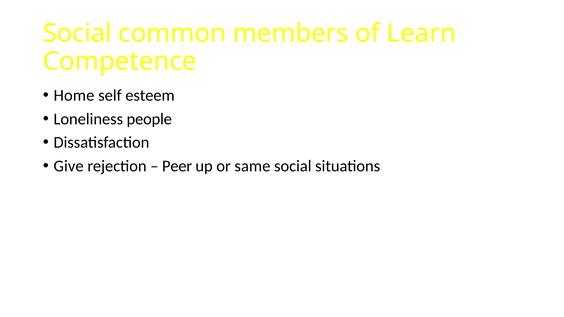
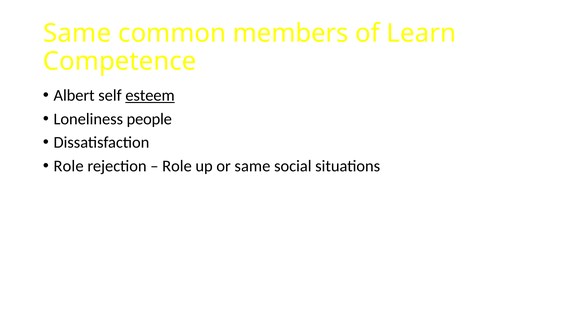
Social: Social -> Same (77, 33)
Home: Home -> Albert (74, 95)
esteem underline: none -> present (150, 95)
Give: Give -> Role (69, 166)
Peer: Peer -> Role (177, 166)
